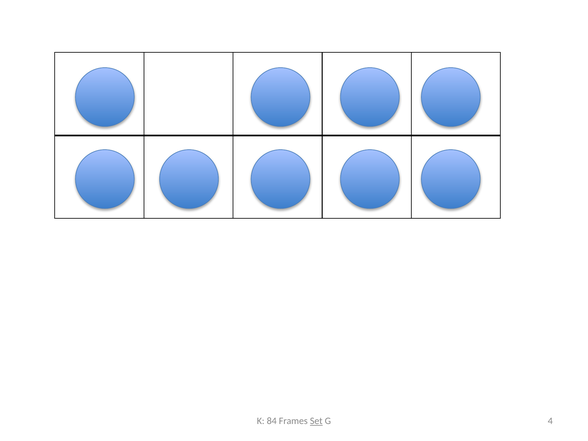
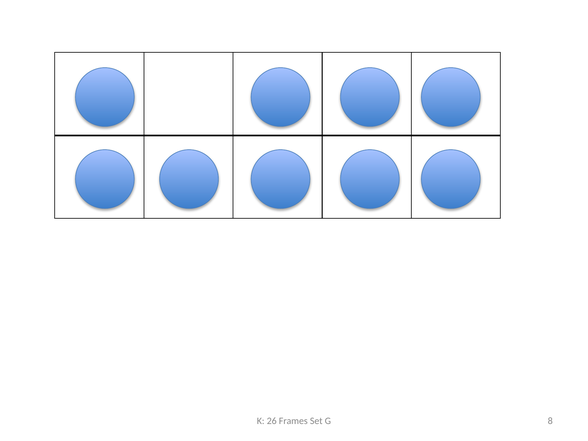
84: 84 -> 26 (272, 421)
Set underline: present -> none (316, 421)
4: 4 -> 8 (550, 421)
